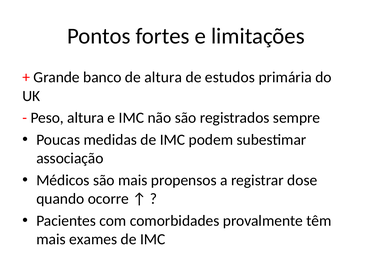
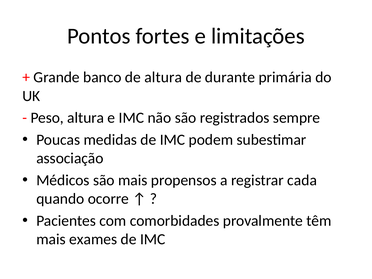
estudos: estudos -> durante (230, 77)
dose: dose -> cada (302, 180)
